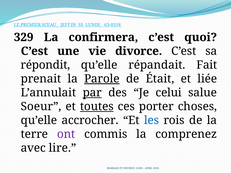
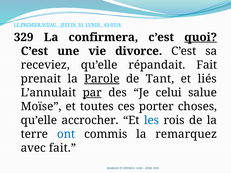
quoi underline: none -> present (201, 37)
répondit: répondit -> receviez (45, 65)
Était: Était -> Tant (160, 79)
liée: liée -> liés (207, 79)
Soeur: Soeur -> Moïse (41, 107)
toutes underline: present -> none (97, 107)
ont colour: purple -> blue (66, 134)
comprenez: comprenez -> remarquez (186, 134)
avec lire: lire -> fait (62, 148)
